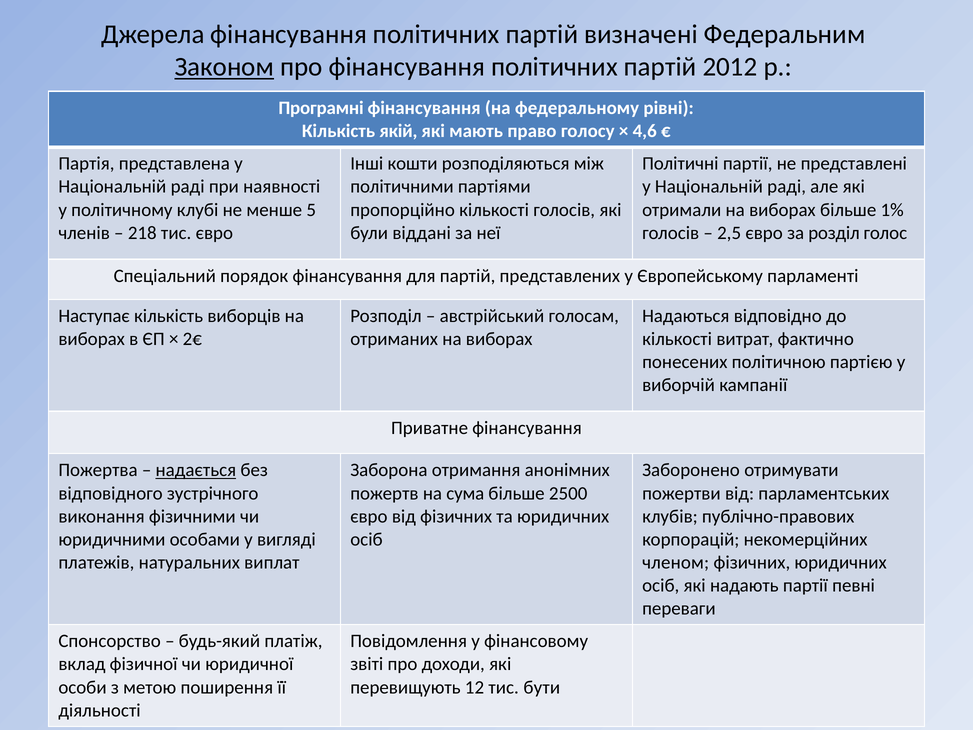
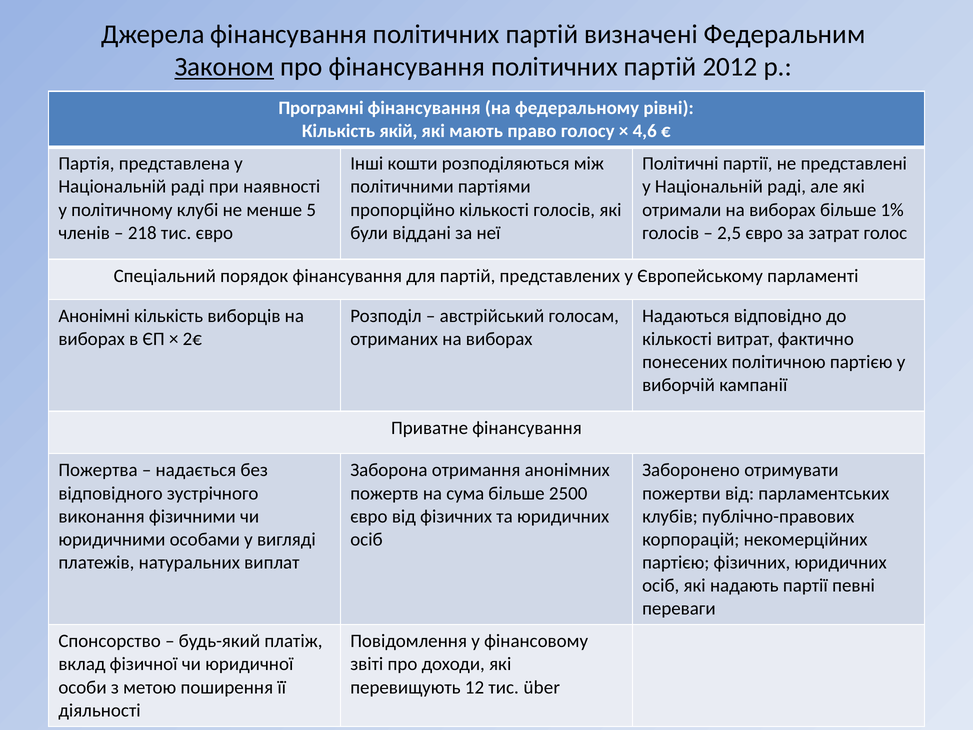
розділ: розділ -> затрат (834, 233)
Наступає: Наступає -> Анонімні (94, 316)
надається underline: present -> none (196, 470)
членом: членом -> партією (676, 562)
бути: бути -> über (542, 687)
